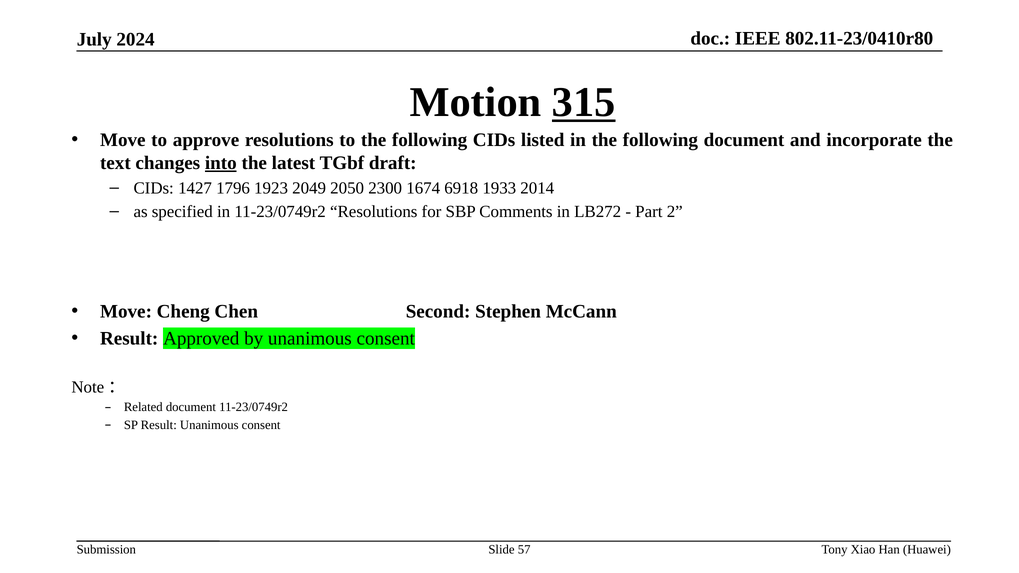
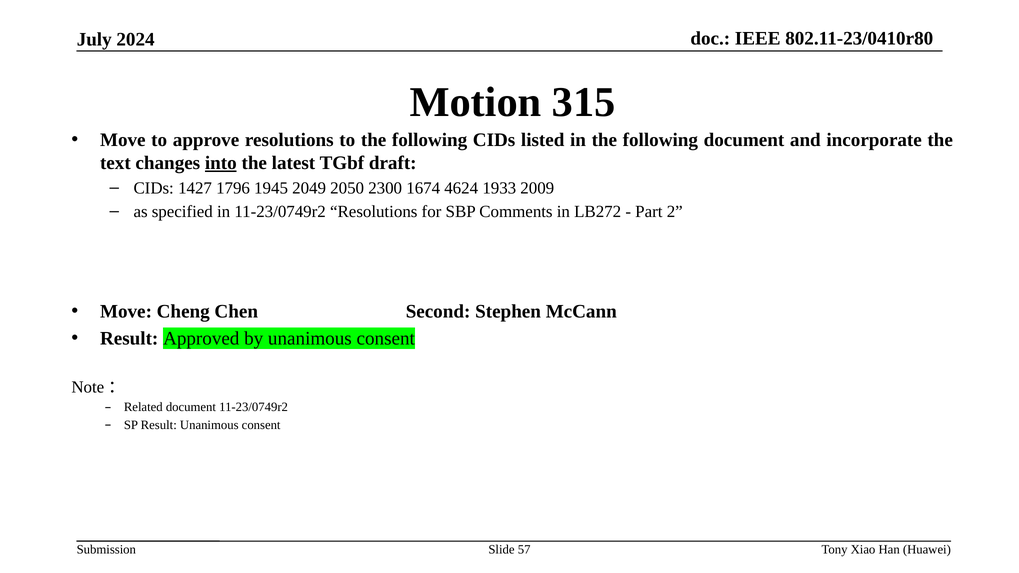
315 underline: present -> none (584, 102)
1923: 1923 -> 1945 (271, 188)
6918: 6918 -> 4624 (461, 188)
2014: 2014 -> 2009 (537, 188)
